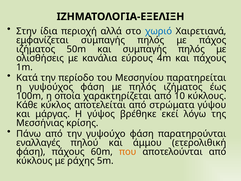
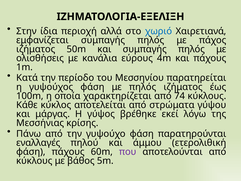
10: 10 -> 74 (180, 96)
που colour: orange -> purple (128, 152)
ράχης: ράχης -> βάθος (81, 161)
